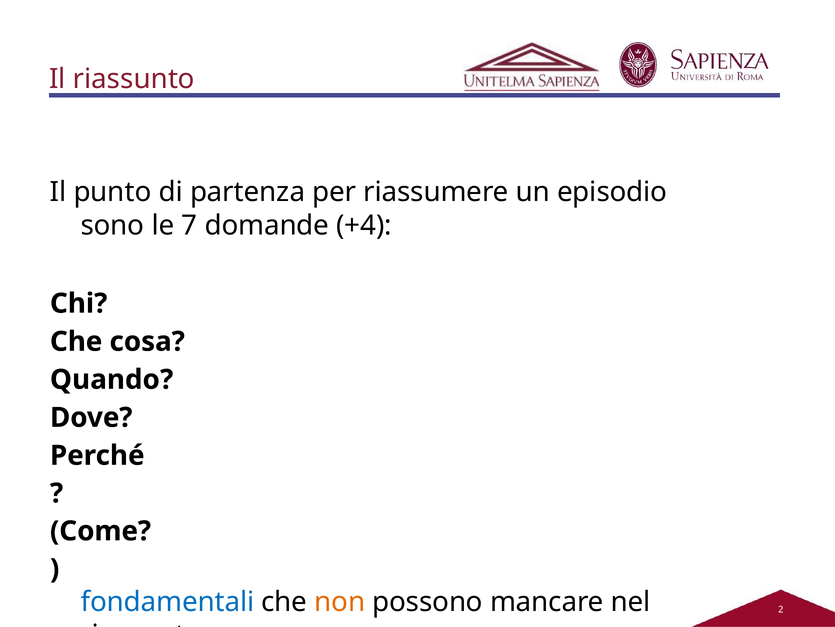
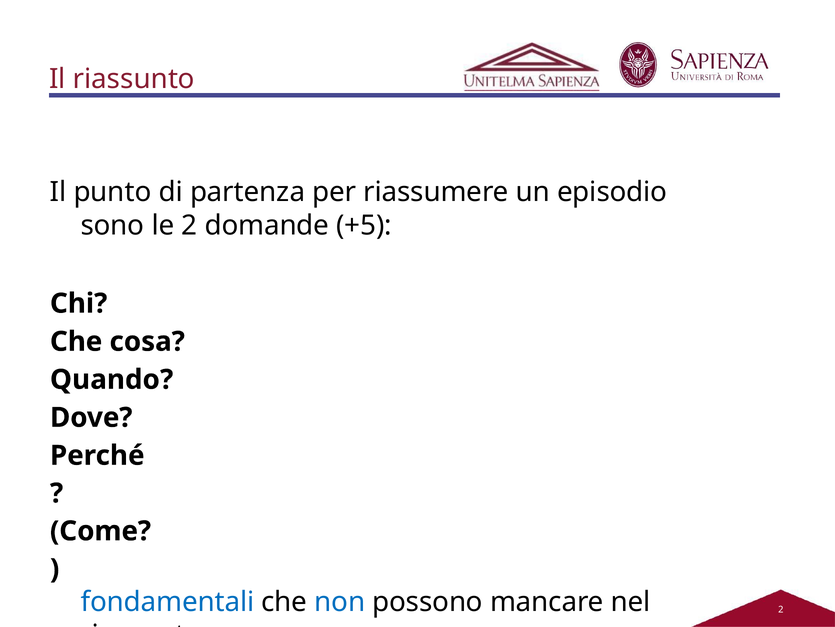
le 7: 7 -> 2 (189, 225)
+4: +4 -> +5 (364, 225)
non colour: orange -> blue (340, 601)
